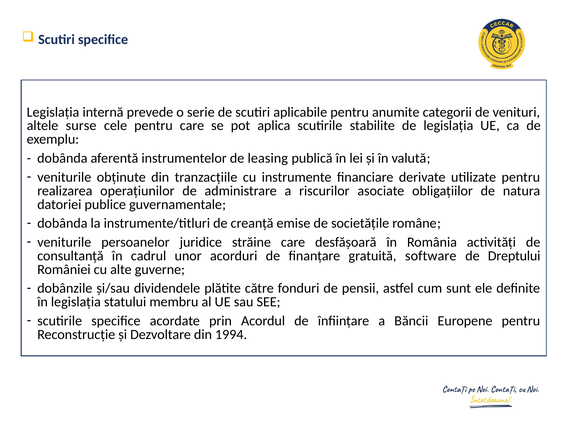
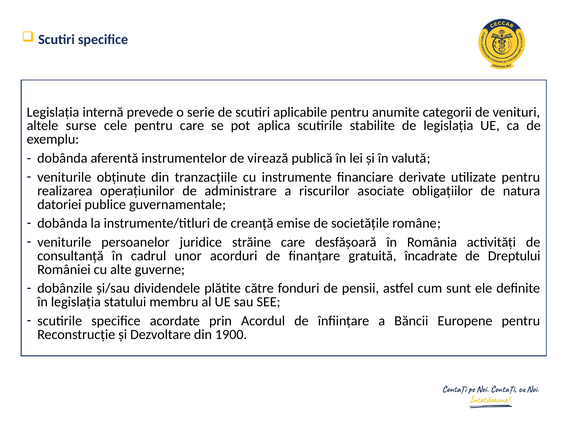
leasing: leasing -> virează (268, 158)
software: software -> încadrate (431, 256)
1994: 1994 -> 1900 (231, 334)
